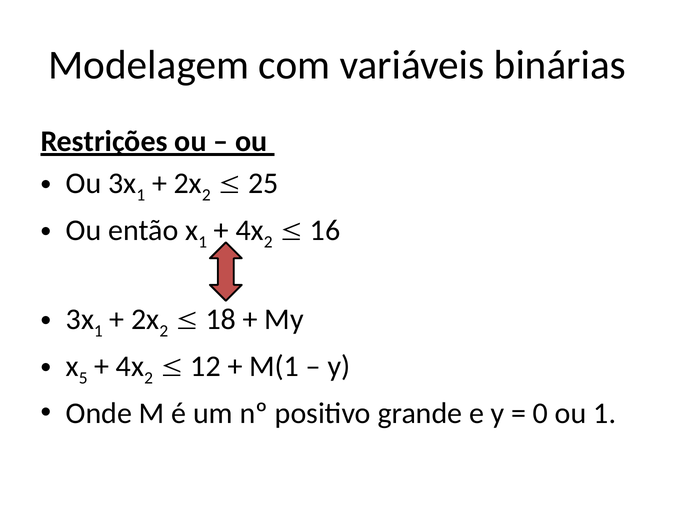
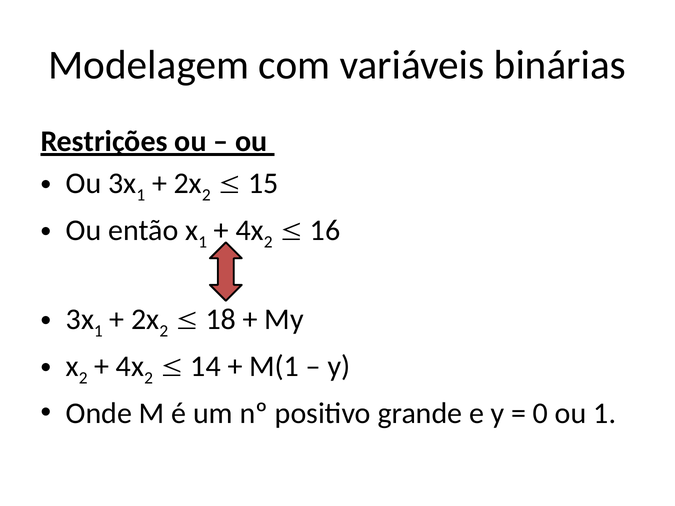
25: 25 -> 15 (263, 184)
5: 5 -> 2 (83, 378)
12: 12 -> 14 (206, 367)
